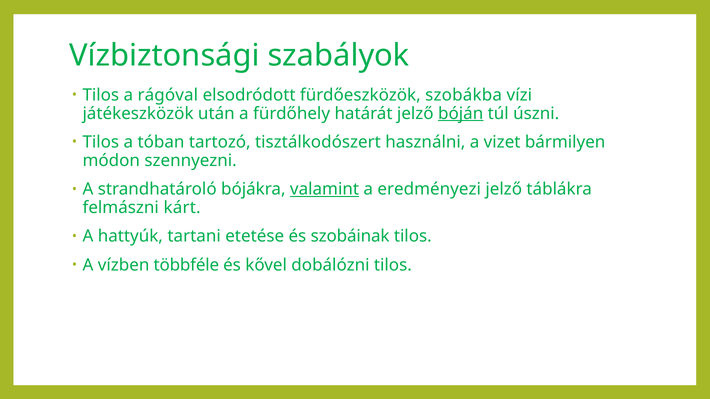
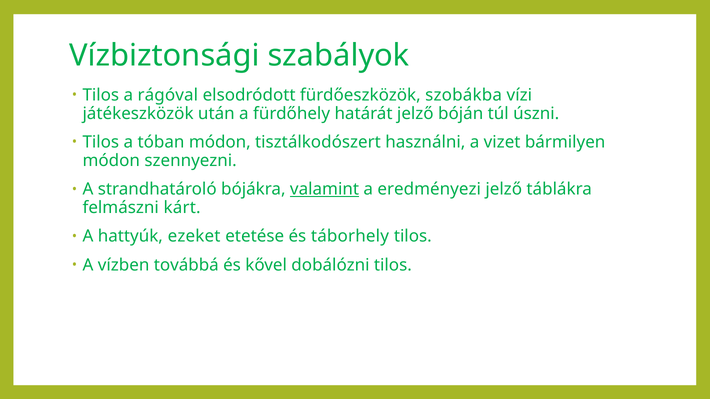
bóján underline: present -> none (461, 114)
tóban tartozó: tartozó -> módon (220, 142)
tartani: tartani -> ezeket (194, 236)
szobáinak: szobáinak -> táborhely (350, 236)
többféle: többféle -> továbbá (186, 265)
